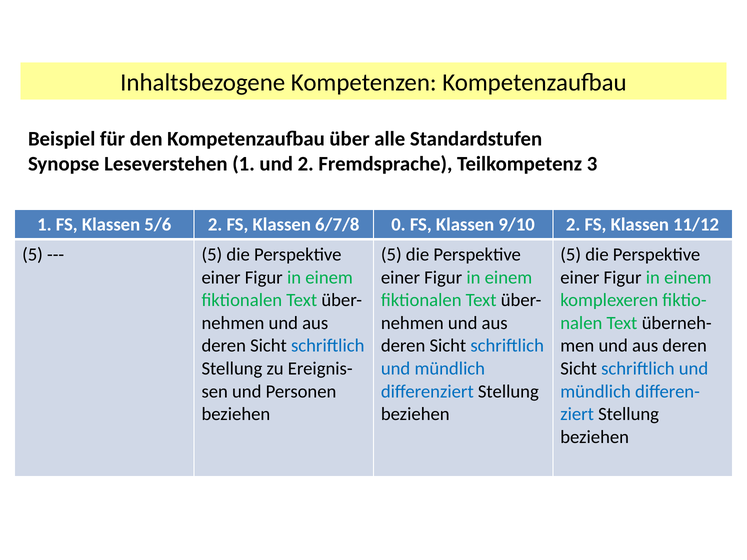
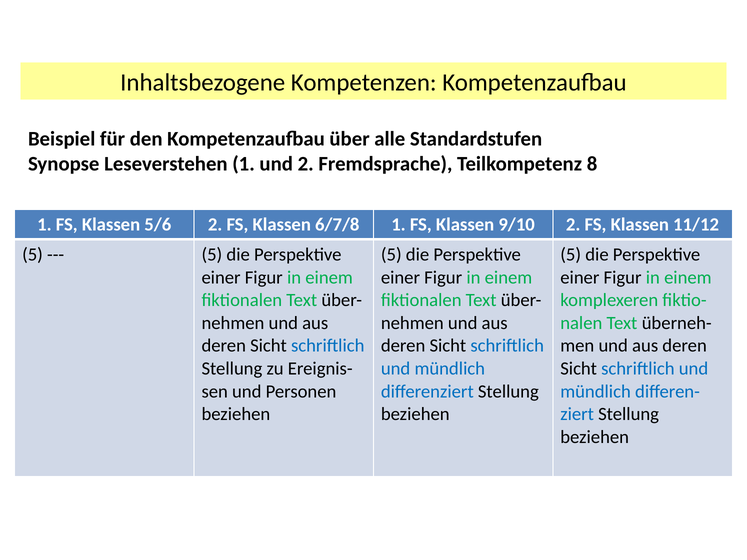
3: 3 -> 8 (592, 164)
6/7/8 0: 0 -> 1 (398, 225)
